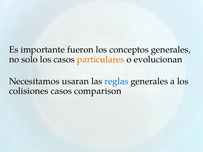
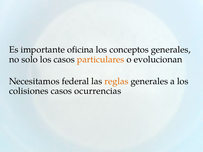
fueron: fueron -> oficina (80, 50)
usaran: usaran -> federal (75, 81)
reglas colour: blue -> orange (116, 81)
comparison: comparison -> ocurrencias (98, 91)
